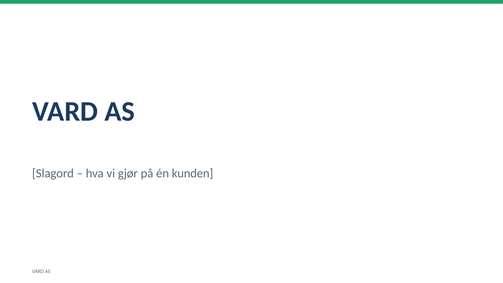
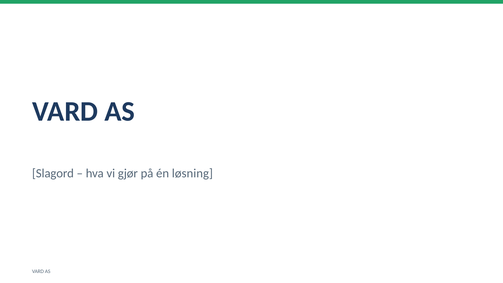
kunden: kunden -> løsning (192, 173)
